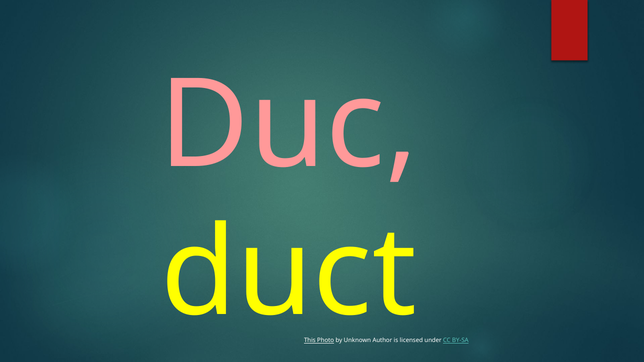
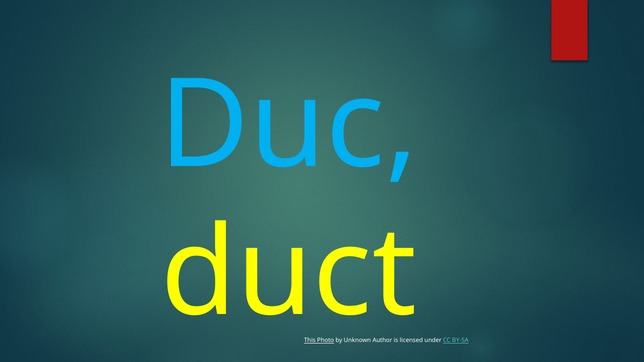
Duc colour: pink -> light blue (289, 126)
